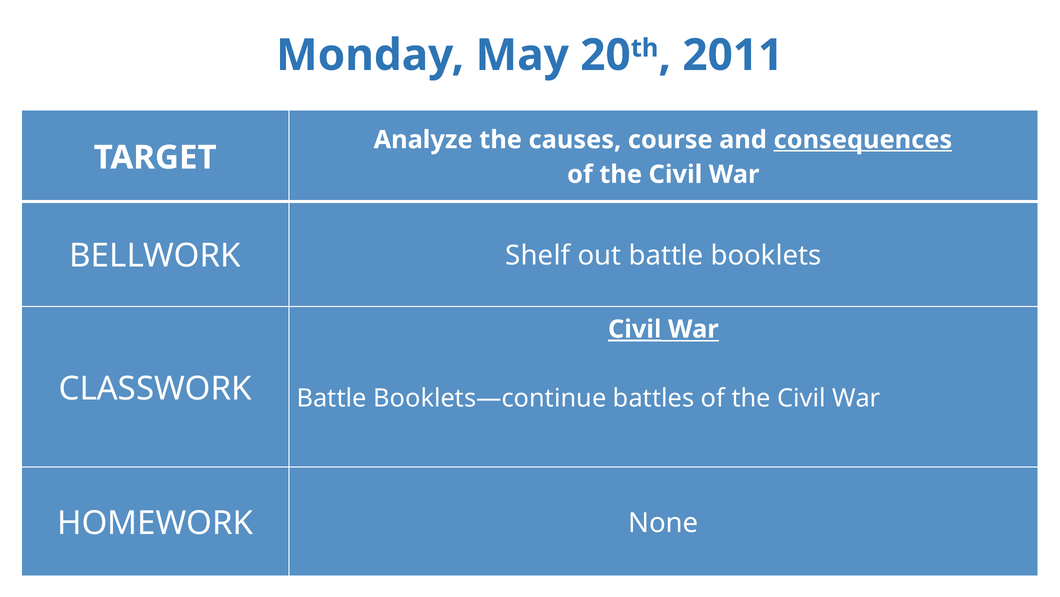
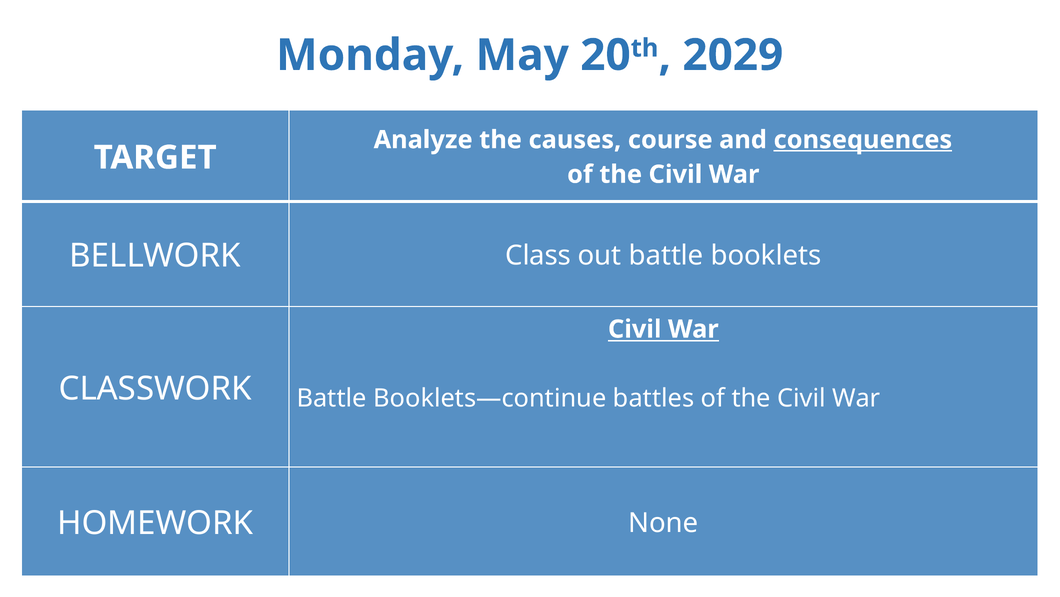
2011: 2011 -> 2029 (733, 55)
Shelf: Shelf -> Class (538, 255)
Civil underline: present -> none (635, 329)
